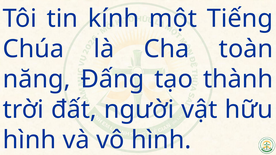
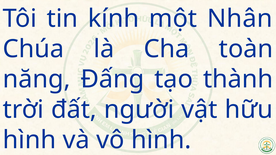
Tiếng: Tiếng -> Nhân (240, 19)
